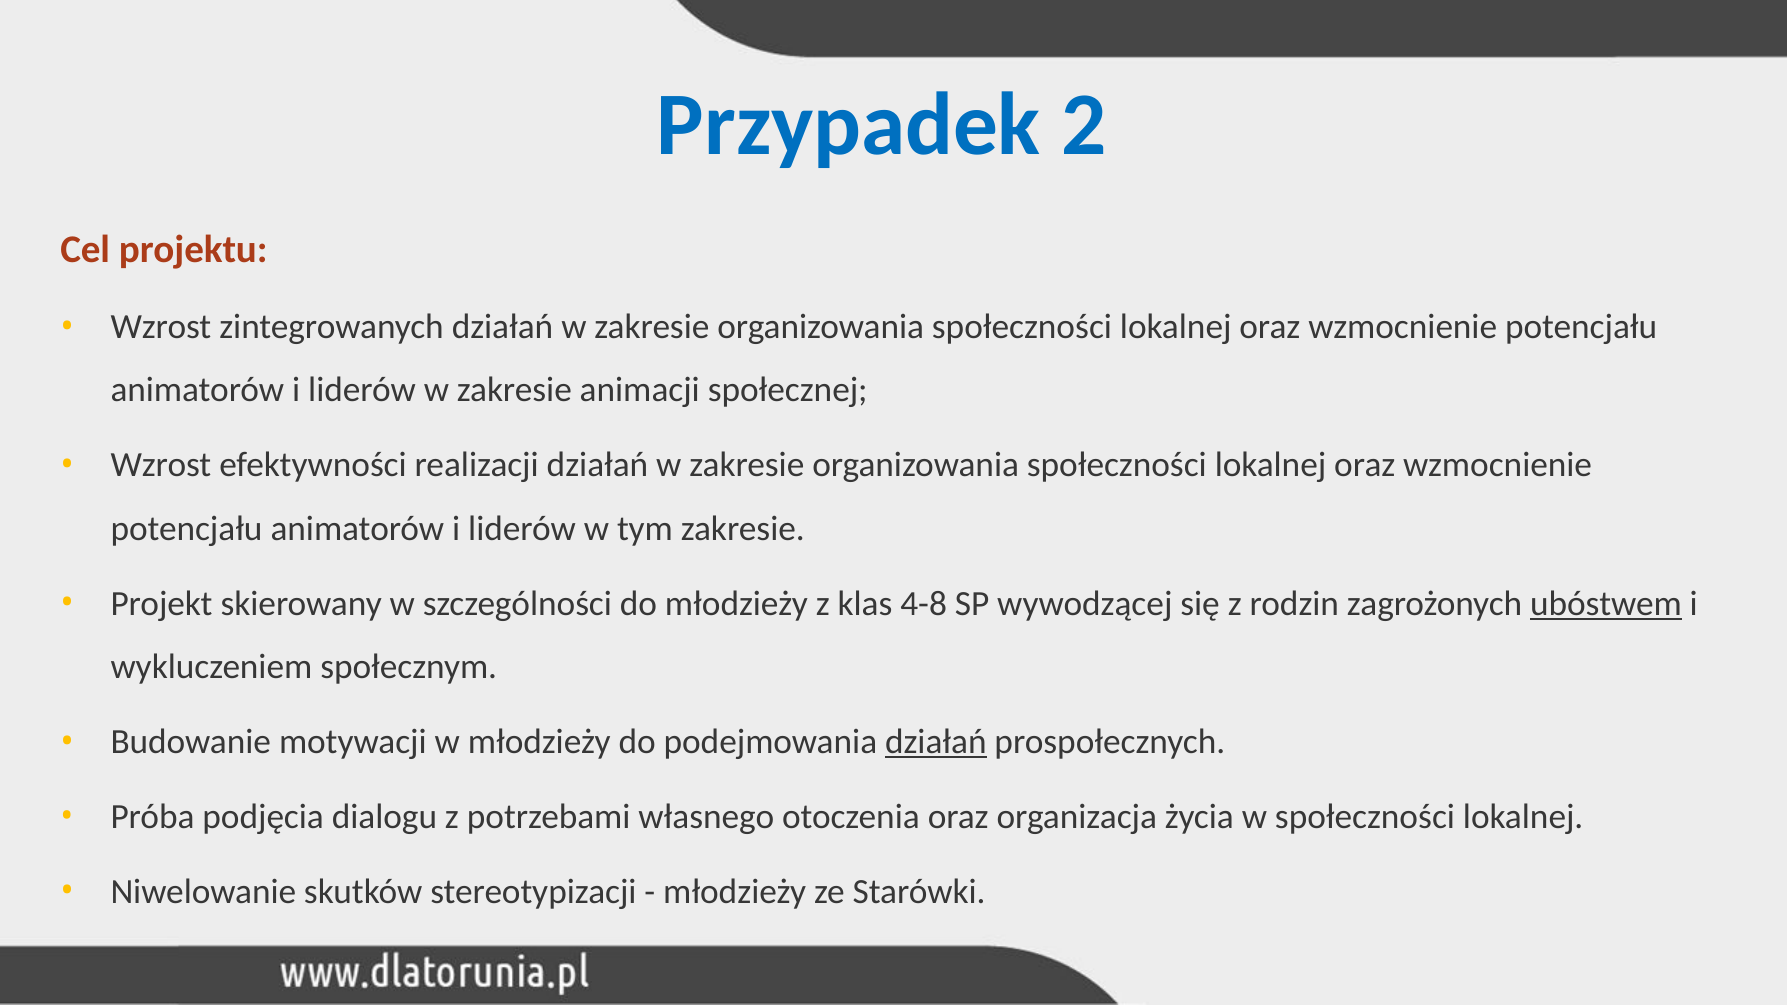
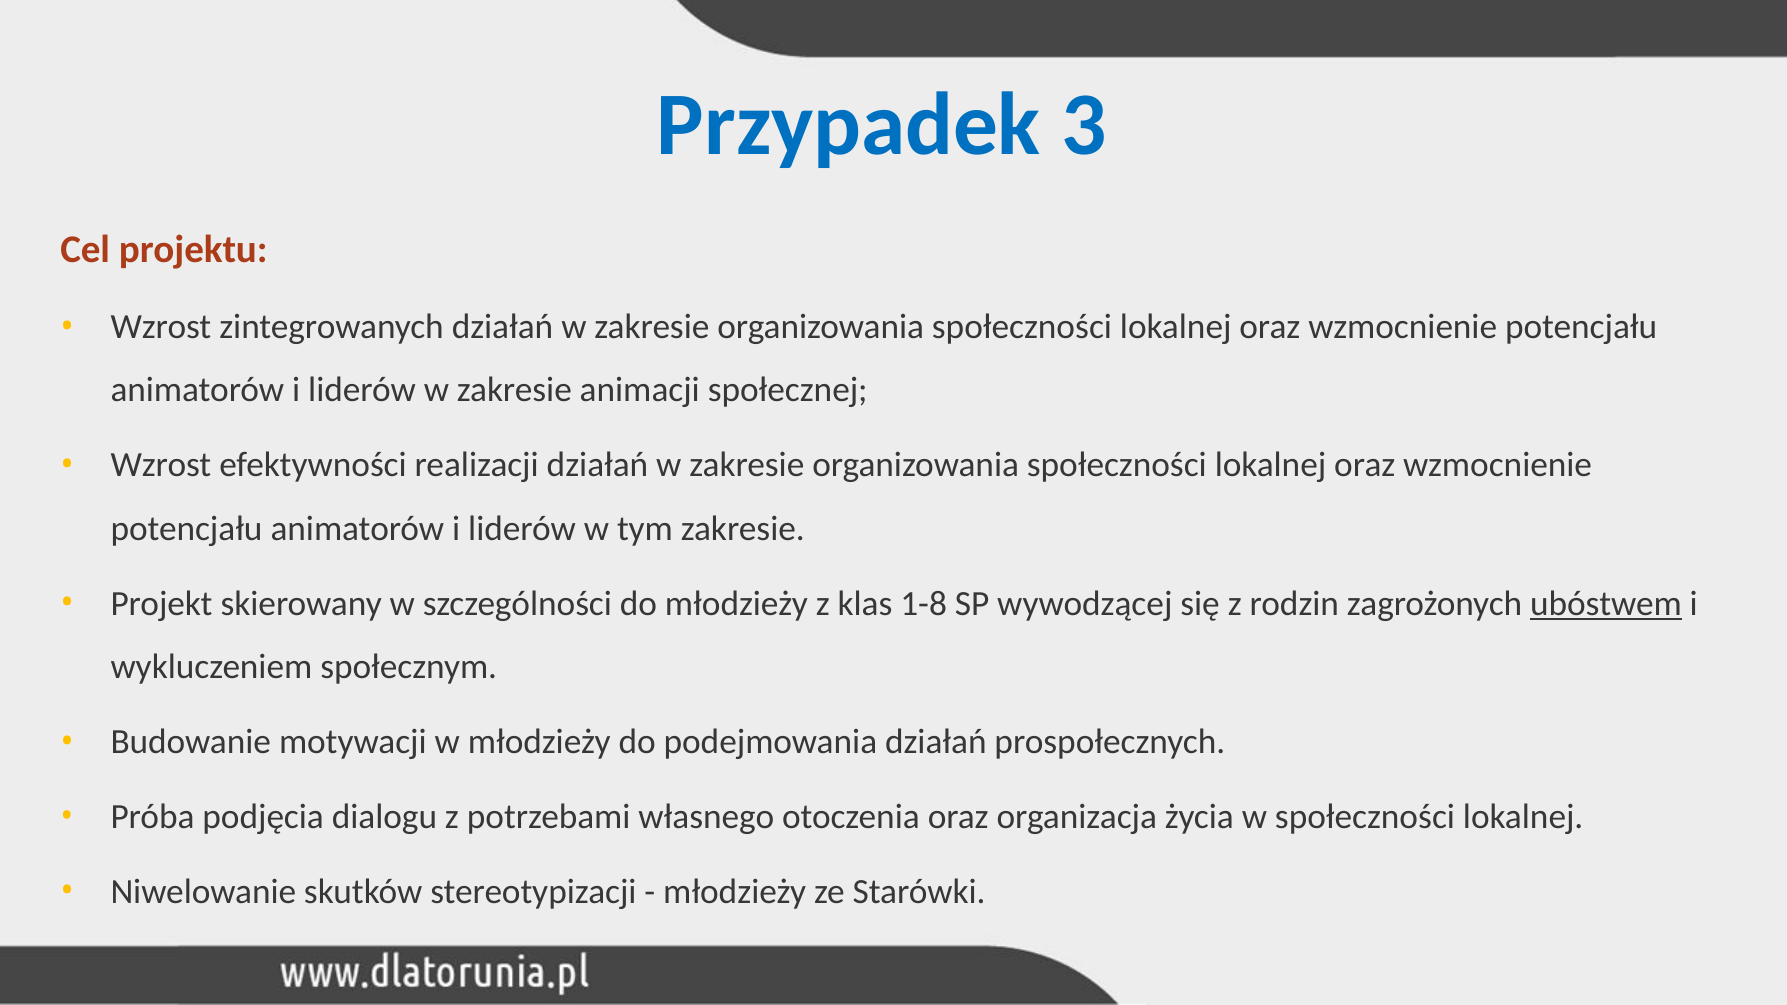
2: 2 -> 3 (1084, 125)
4-8: 4-8 -> 1-8 (924, 604)
działań underline: present -> none (936, 742)
